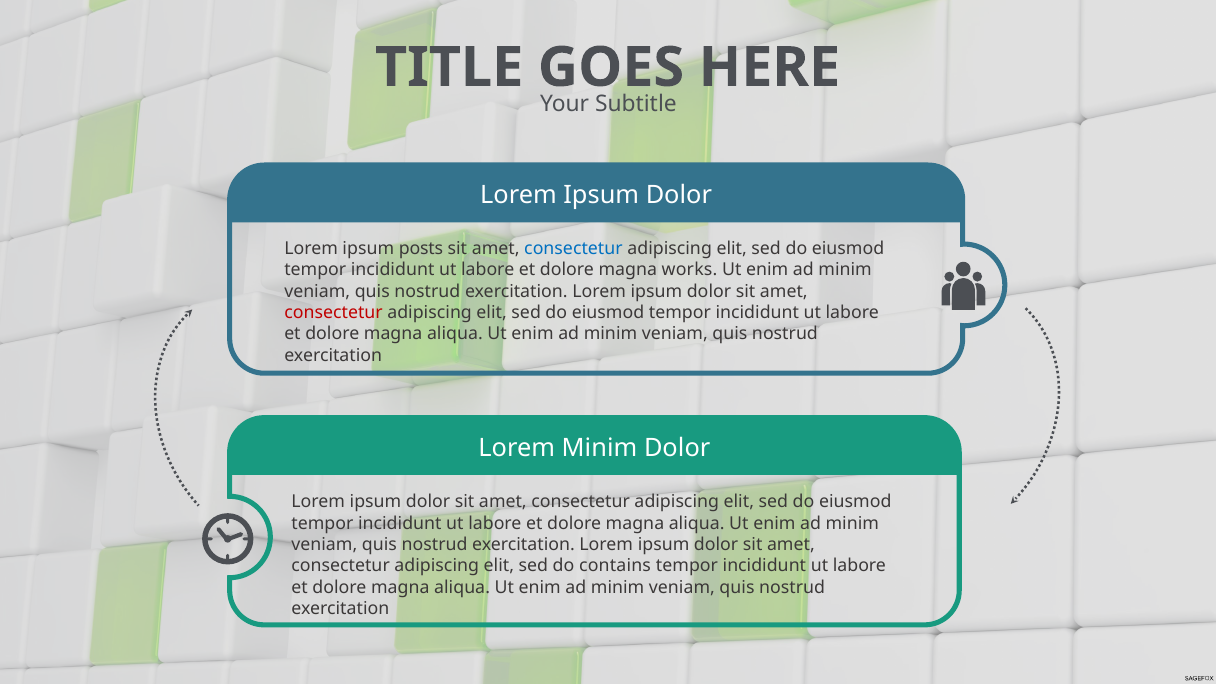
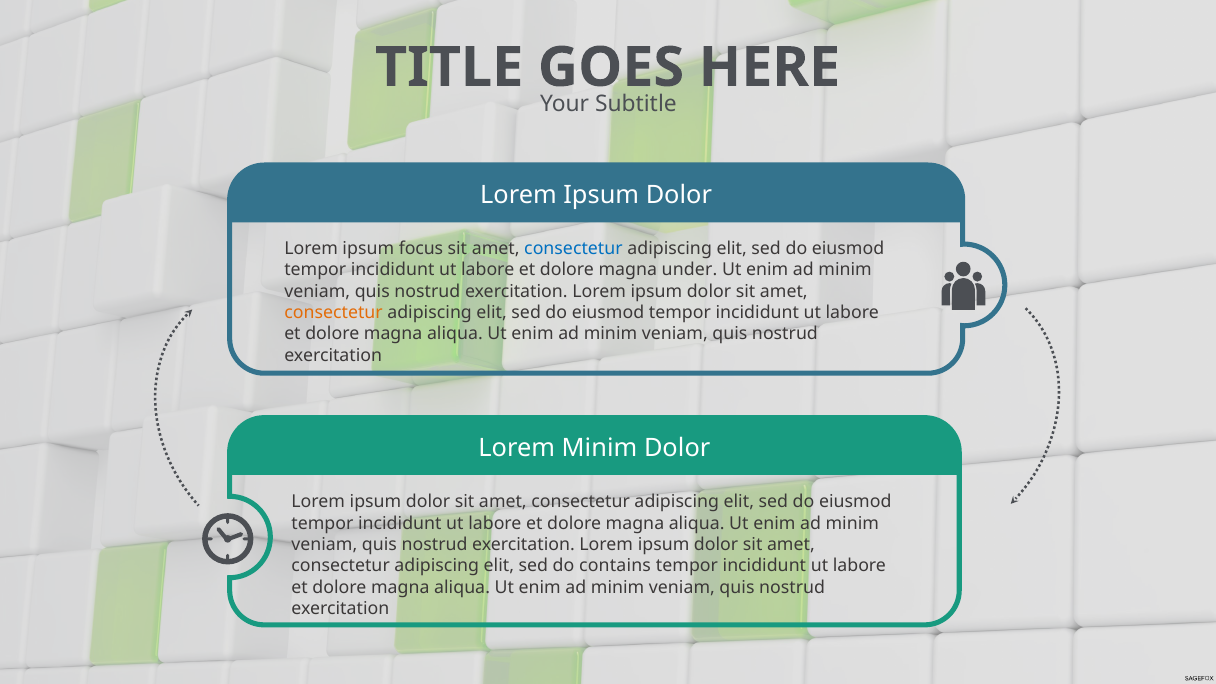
posts: posts -> focus (421, 249)
works: works -> under (690, 270)
consectetur colour: red -> orange (334, 313)
